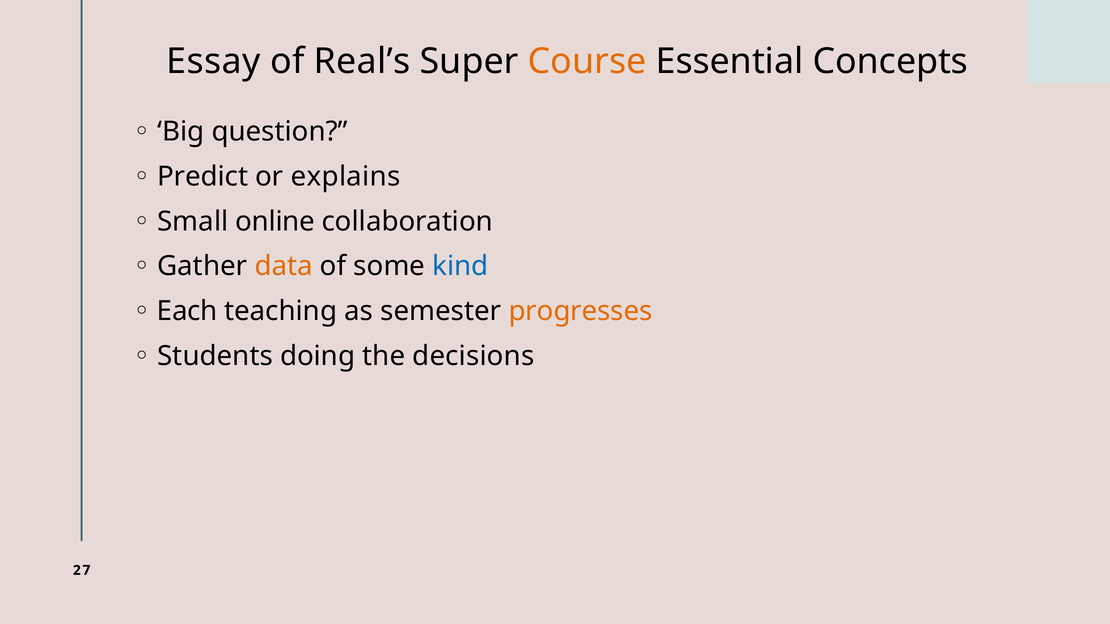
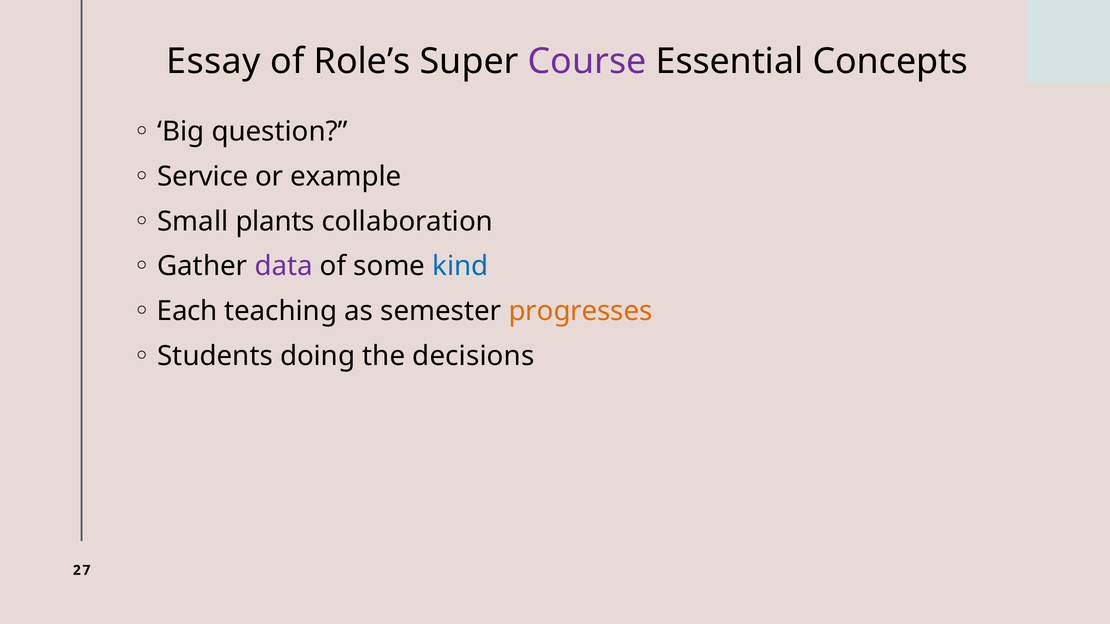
Real’s: Real’s -> Role’s (362, 61)
Course colour: orange -> purple (587, 61)
Predict: Predict -> Service (203, 177)
explains: explains -> example (346, 177)
online: online -> plants (275, 222)
data colour: orange -> purple (284, 266)
